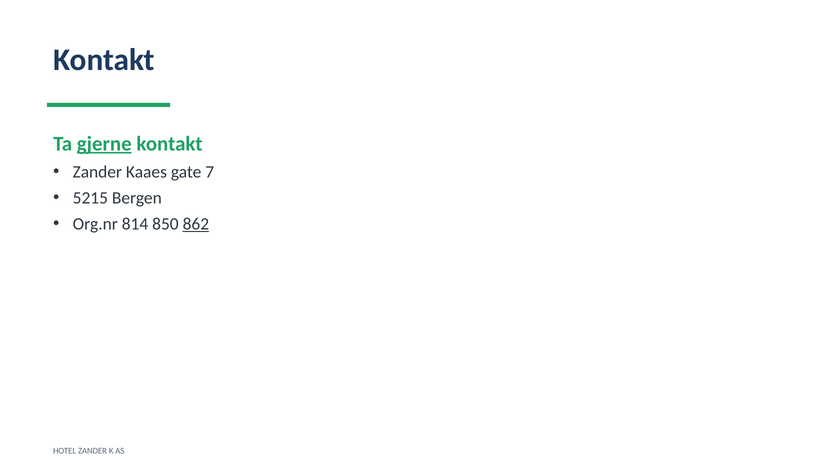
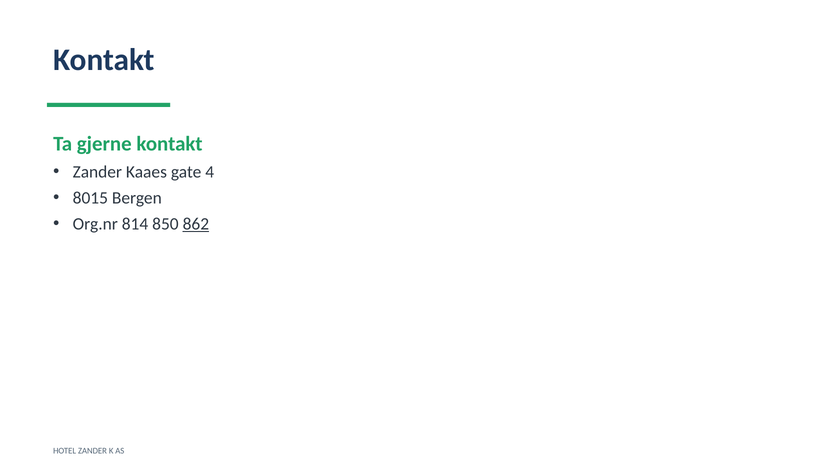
gjerne underline: present -> none (104, 144)
7: 7 -> 4 (210, 172)
5215: 5215 -> 8015 (90, 198)
